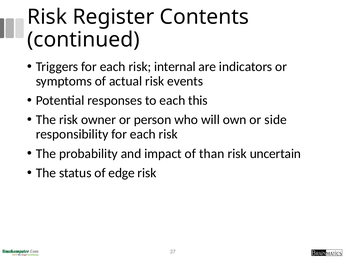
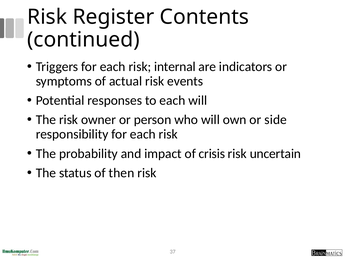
each this: this -> will (198, 100)
than: than -> crisis (212, 153)
edge: edge -> then (122, 173)
